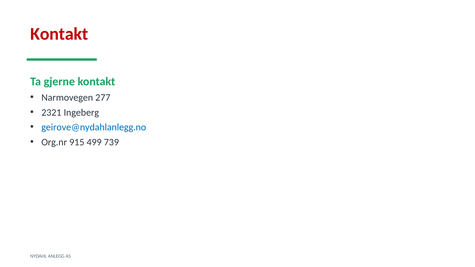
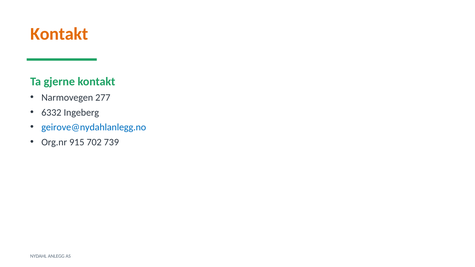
Kontakt colour: red -> orange (59, 34)
2321: 2321 -> 6332 (51, 113)
499: 499 -> 702 (94, 142)
